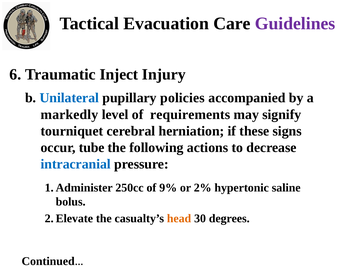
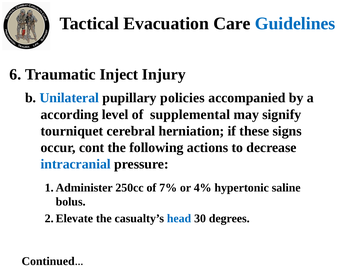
Guidelines colour: purple -> blue (295, 23)
markedly: markedly -> according (70, 114)
requirements: requirements -> supplemental (190, 114)
tube: tube -> cont (92, 147)
9%: 9% -> 7% (168, 187)
2%: 2% -> 4% (203, 187)
head colour: orange -> blue (179, 218)
